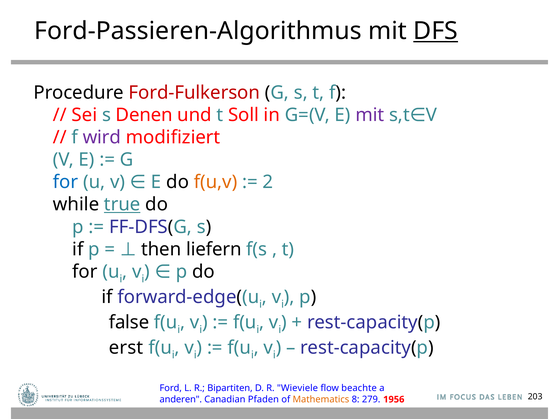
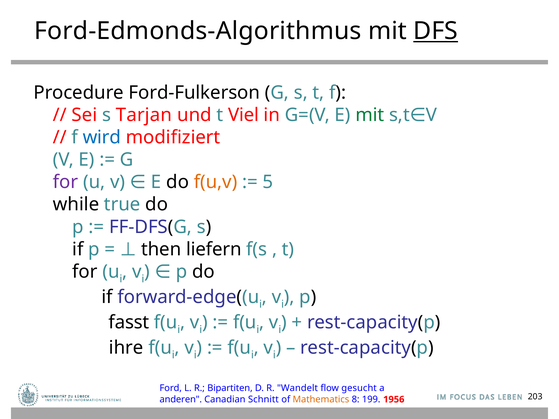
Ford-Passieren-Algorithmus: Ford-Passieren-Algorithmus -> Ford-Edmonds-Algorithmus (198, 31)
Ford-Fulkerson colour: red -> black (194, 93)
Denen: Denen -> Tarjan (144, 115)
Soll: Soll -> Viel (243, 115)
mit colour: purple -> green (370, 115)
wird colour: purple -> blue (102, 138)
2: 2 -> 5 (268, 182)
for colour: blue -> purple (66, 182)
true underline: present -> none (122, 205)
false: false -> fasst (129, 323)
erst: erst -> ihre (126, 348)
Wieviele: Wieviele -> Wandelt (298, 388)
beachte: beachte -> gesucht (359, 388)
Pfaden: Pfaden -> Schnitt (263, 400)
279: 279 -> 199 (371, 400)
